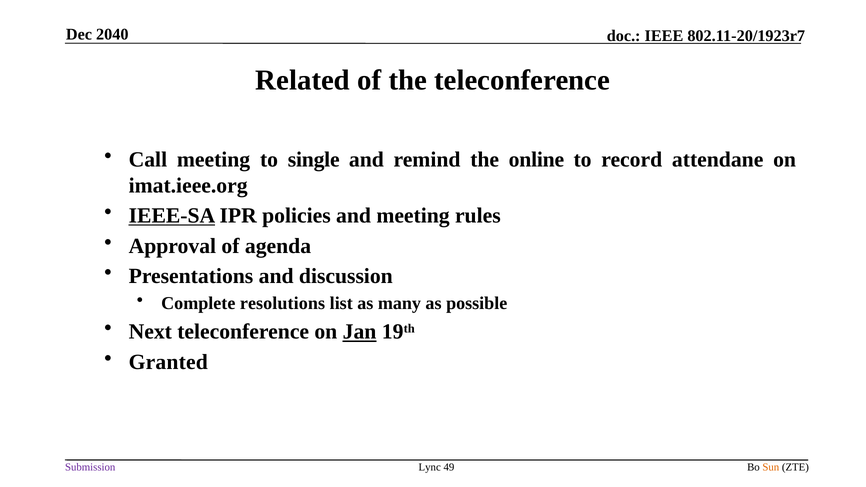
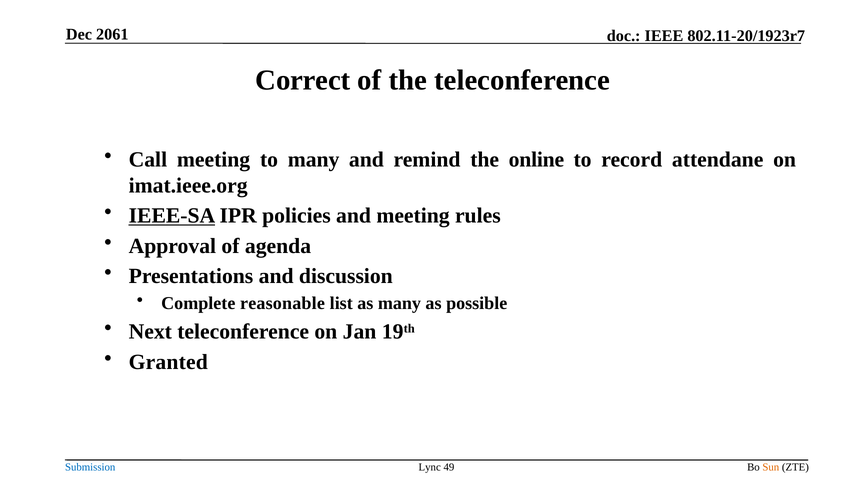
2040: 2040 -> 2061 (112, 34)
Related: Related -> Correct (303, 80)
to single: single -> many (314, 159)
resolutions: resolutions -> reasonable (282, 304)
Jan underline: present -> none (360, 332)
Submission colour: purple -> blue (90, 467)
